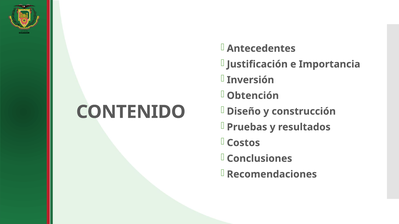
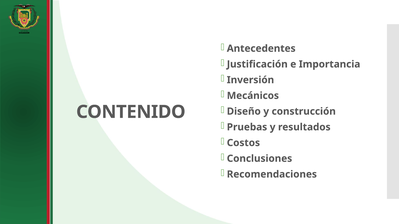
Obtención: Obtención -> Mecánicos (253, 96)
